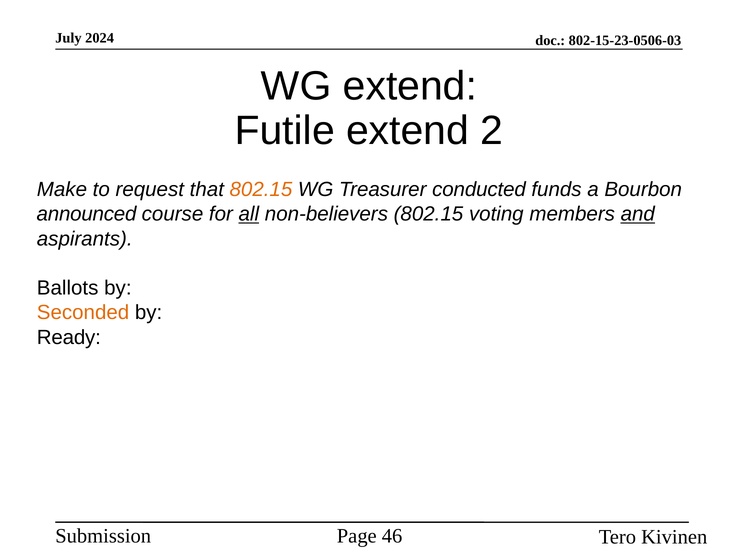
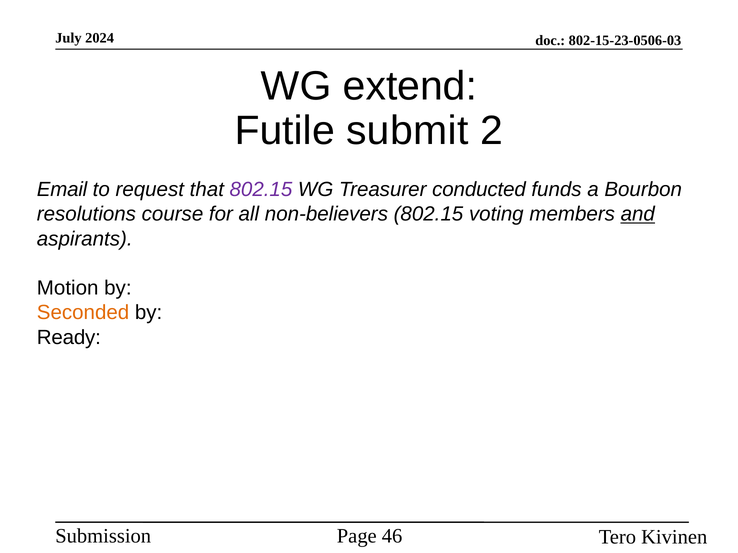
Futile extend: extend -> submit (407, 131)
Make: Make -> Email (62, 190)
802.15 colour: orange -> purple (261, 190)
announced: announced -> resolutions (86, 214)
all underline: present -> none (249, 214)
Ballots: Ballots -> Motion (68, 288)
